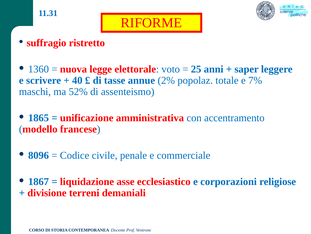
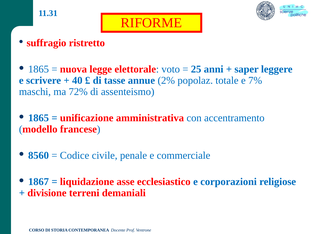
1360: 1360 -> 1865 (39, 69)
52%: 52% -> 72% (78, 91)
8096: 8096 -> 8560 (39, 155)
